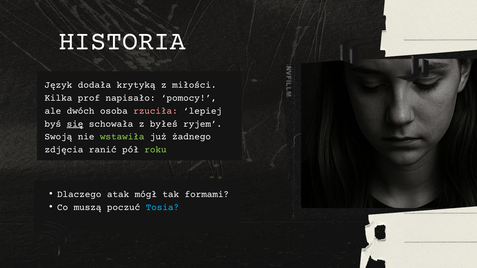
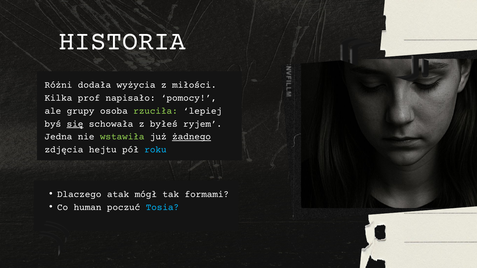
Język: Język -> Różni (58, 85)
krytyką: krytyką -> wyżycia (136, 85)
dwóch: dwóch -> grupy (81, 111)
rzuciła colour: pink -> light green (155, 111)
Swoją: Swoją -> Jedna (58, 137)
żadnego underline: none -> present (192, 137)
ranić: ranić -> hejtu (103, 150)
roku colour: light green -> light blue (155, 150)
muszą: muszą -> human (88, 207)
